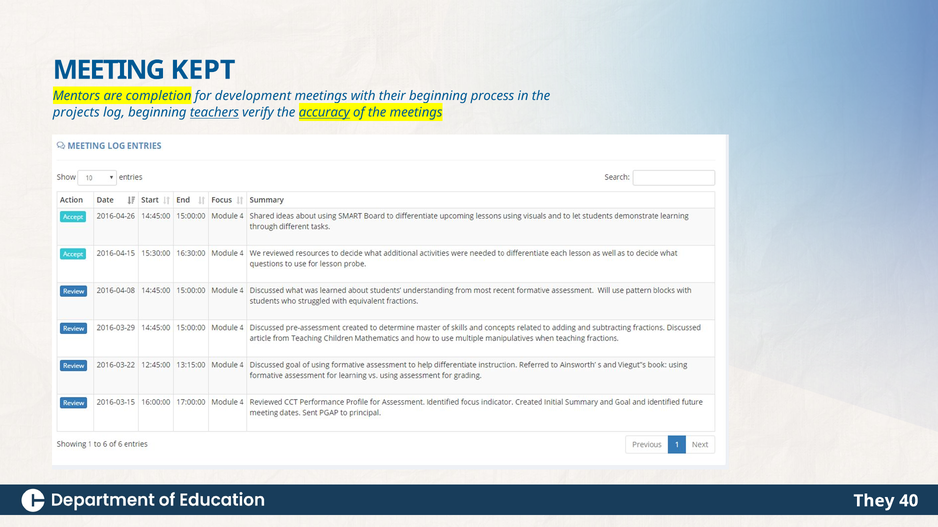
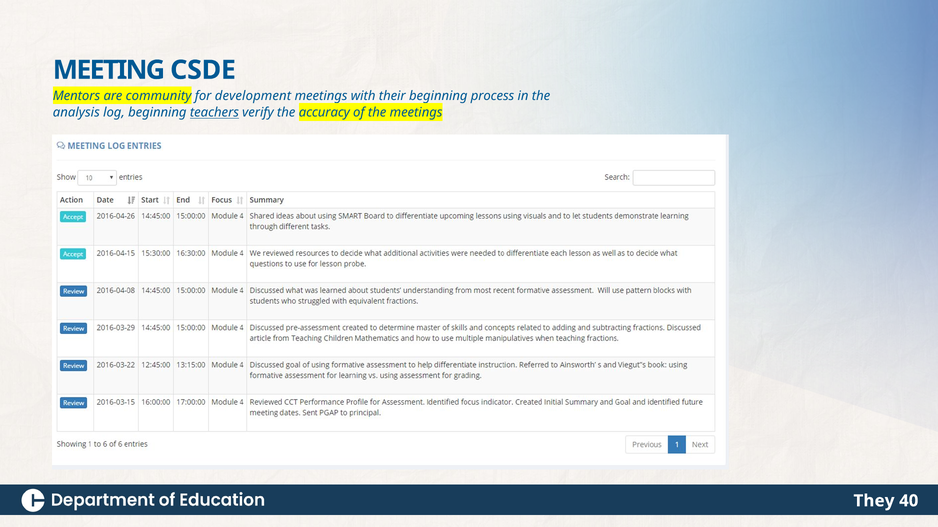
KEPT: KEPT -> CSDE (203, 70)
completion: completion -> community (159, 96)
projects: projects -> analysis (76, 113)
accuracy underline: present -> none (324, 113)
